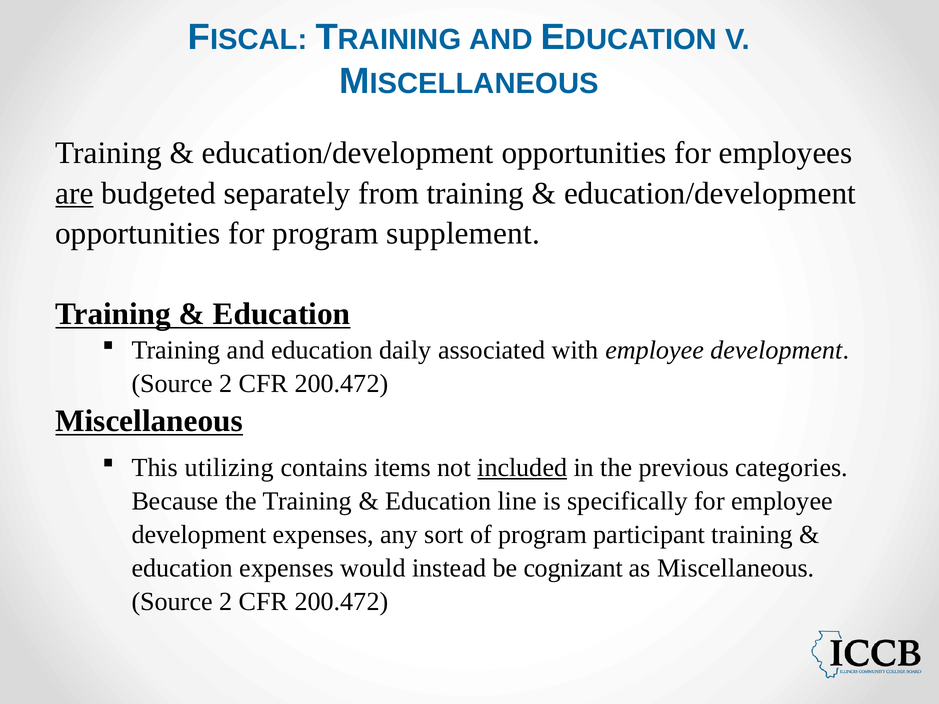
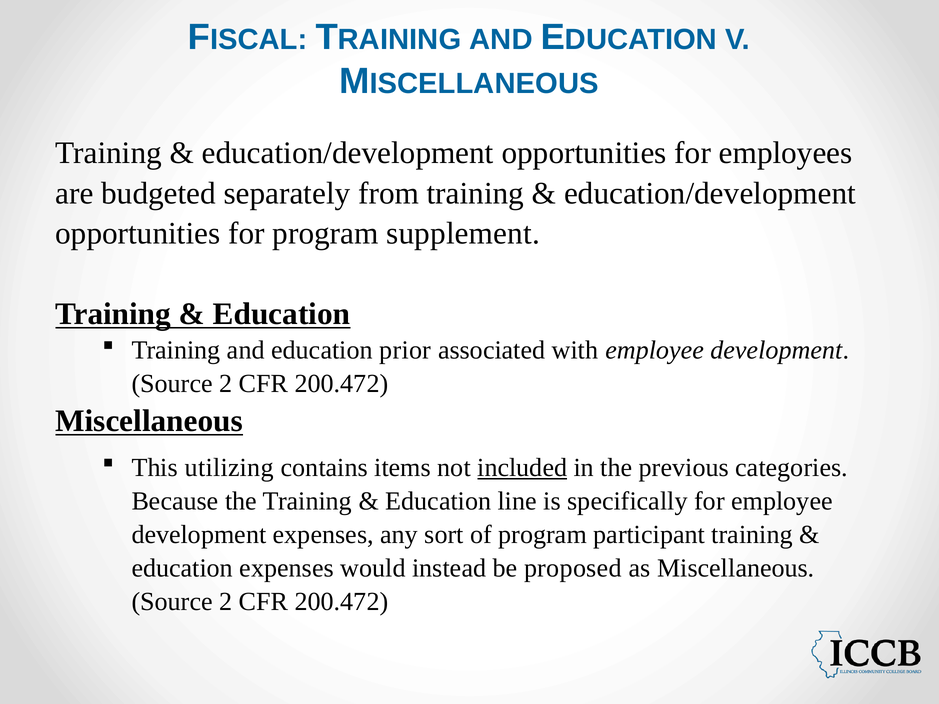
are underline: present -> none (74, 193)
daily: daily -> prior (405, 350)
cognizant: cognizant -> proposed (573, 569)
